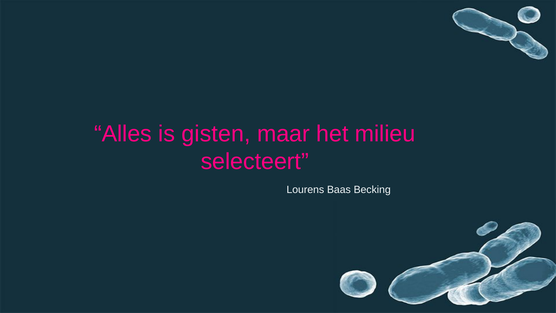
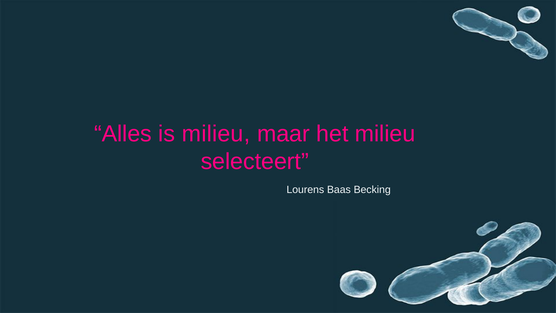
is gisten: gisten -> milieu (216, 134)
